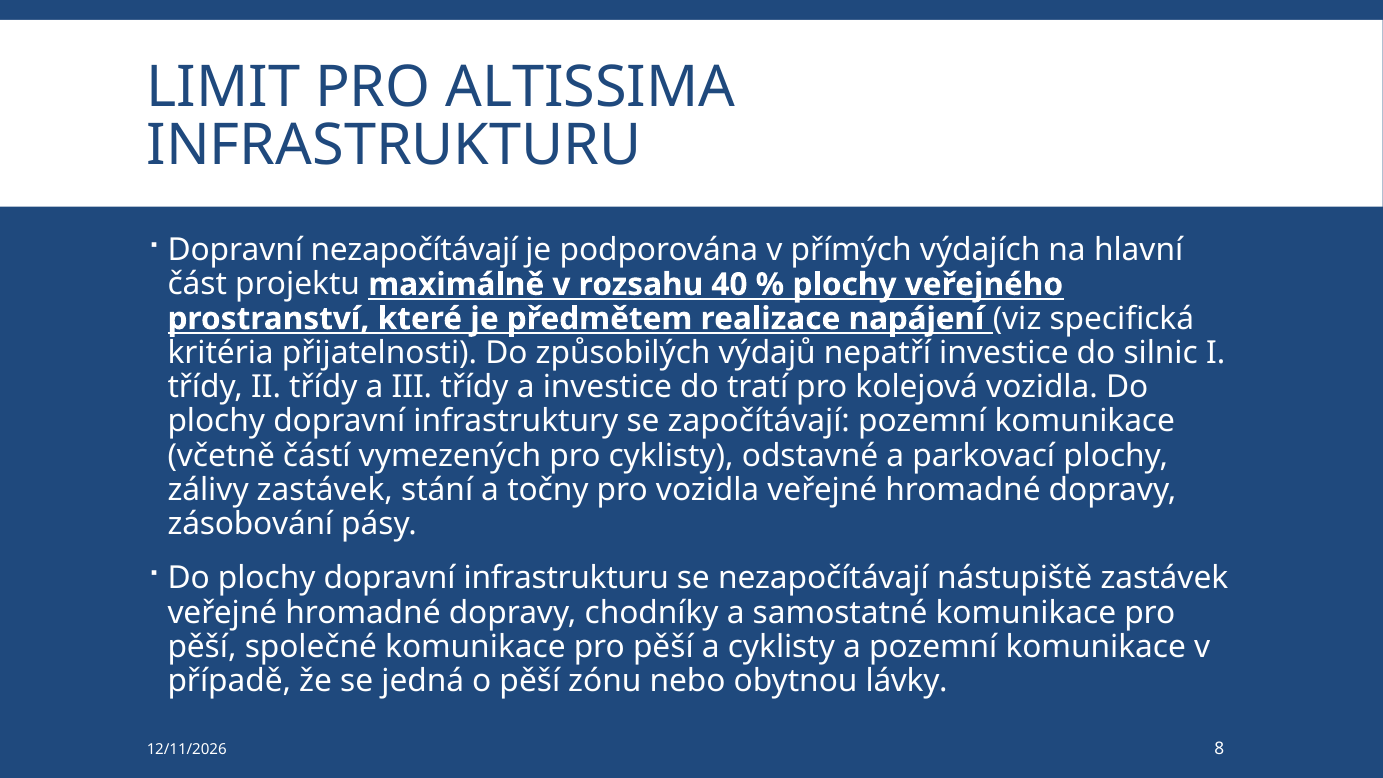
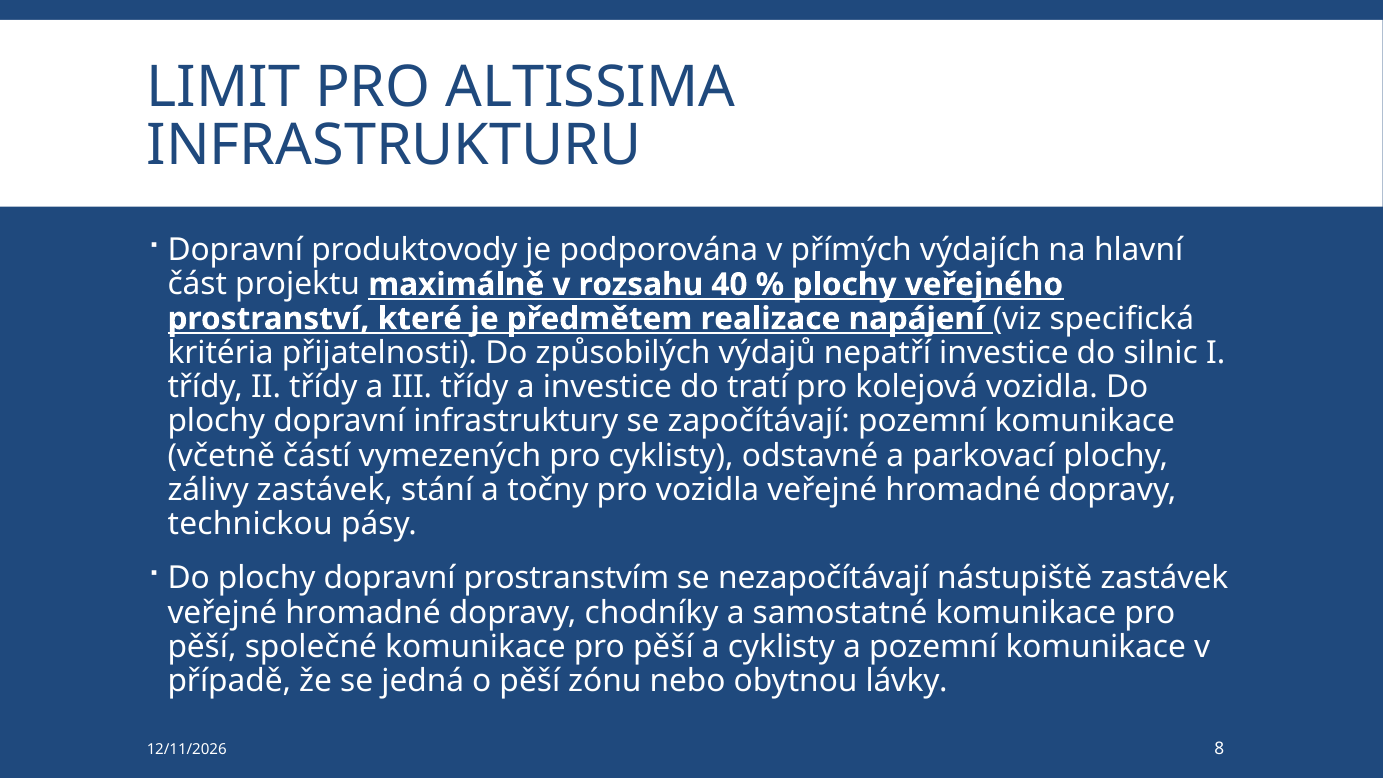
Dopravní nezapočítávají: nezapočítávají -> produktovody (414, 250)
zásobování: zásobování -> technickou (250, 524)
dopravní infrastrukturu: infrastrukturu -> prostranstvím (566, 578)
